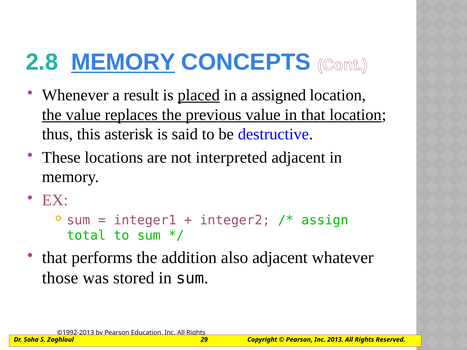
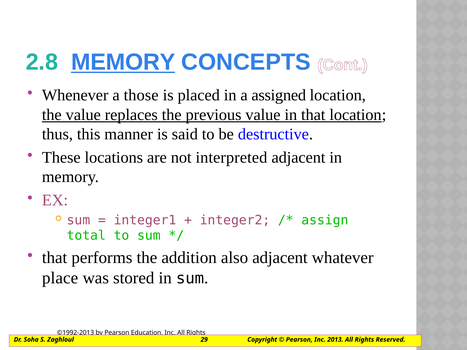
result: result -> those (141, 95)
placed underline: present -> none (199, 95)
asterisk: asterisk -> manner (129, 134)
those: those -> place (60, 278)
